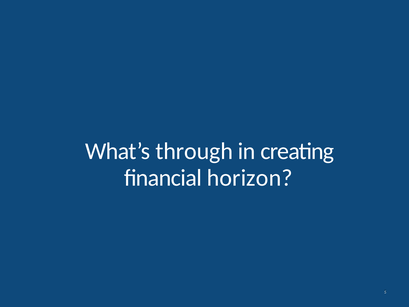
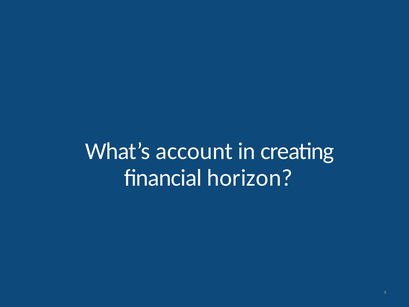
through: through -> account (194, 151)
